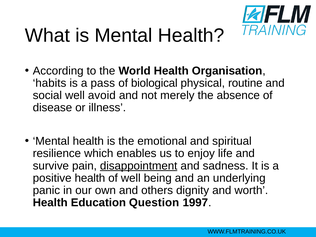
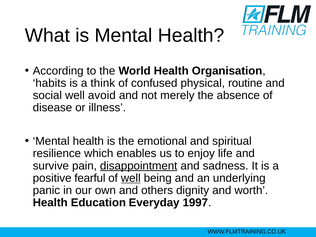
pass: pass -> think (103, 83)
biological: biological -> confused (154, 83)
positive health: health -> fearful (90, 178)
well underline: none -> present (131, 178)
Question: Question -> Everyday (154, 203)
